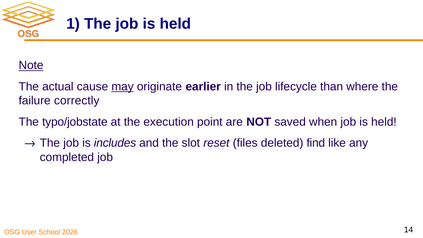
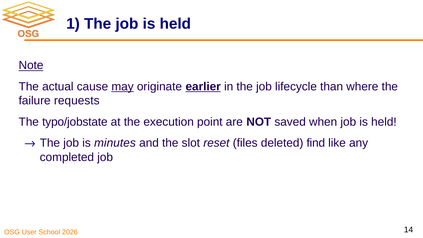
earlier underline: none -> present (203, 87)
correctly: correctly -> requests (77, 101)
includes: includes -> minutes (115, 143)
